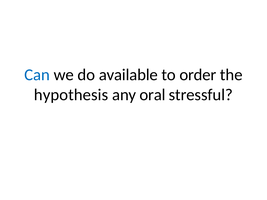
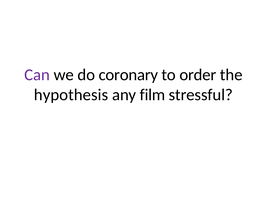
Can colour: blue -> purple (37, 75)
available: available -> coronary (128, 75)
oral: oral -> film (152, 95)
